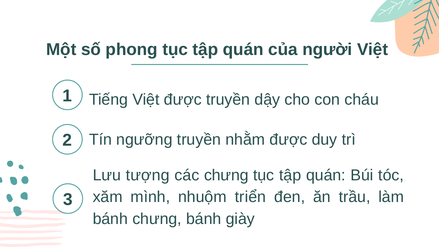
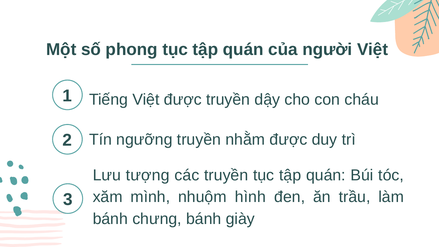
các chưng: chưng -> truyền (226, 175)
triển: triển -> hình (250, 197)
